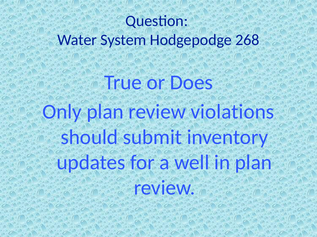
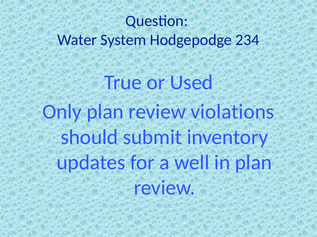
268: 268 -> 234 (247, 40)
Does: Does -> Used (191, 83)
